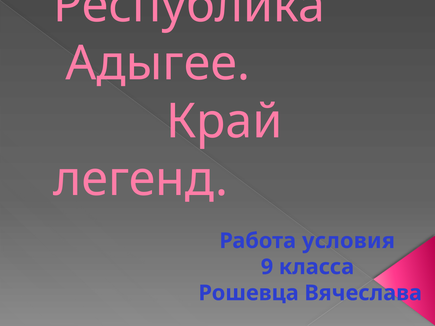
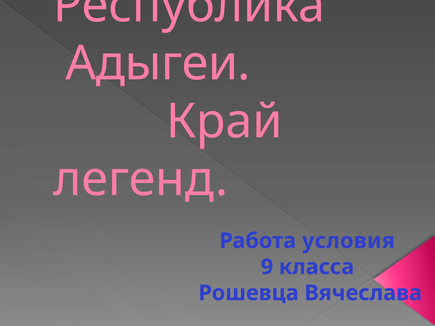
Адыгее: Адыгее -> Адыгеи (158, 64)
